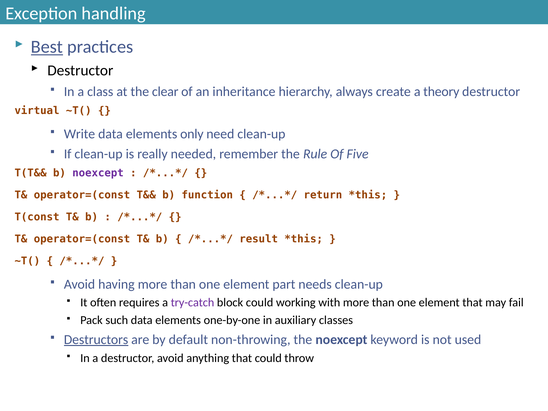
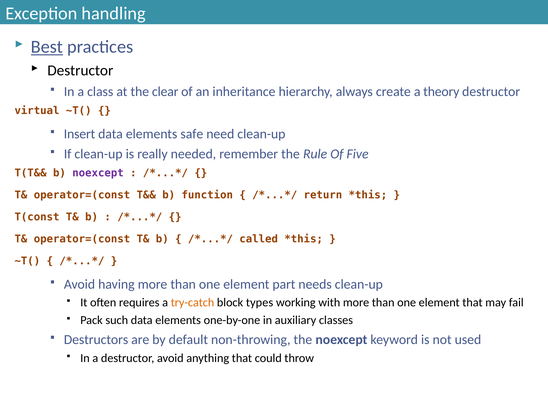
Write: Write -> Insert (80, 134)
only: only -> safe (192, 134)
result: result -> called (259, 239)
try-catch colour: purple -> orange (192, 303)
block could: could -> types (260, 303)
Destructors underline: present -> none (96, 340)
